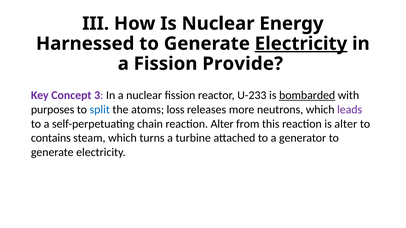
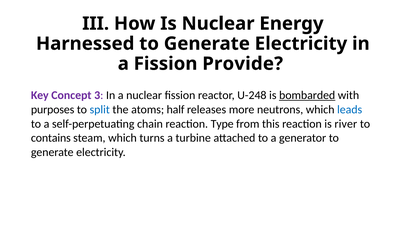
Electricity underline: present -> none (301, 44)
U-233: U-233 -> U-248 (252, 96)
loss: loss -> half (176, 110)
leads colour: purple -> blue (350, 110)
reaction Alter: Alter -> Type (222, 124)
is alter: alter -> river (346, 124)
